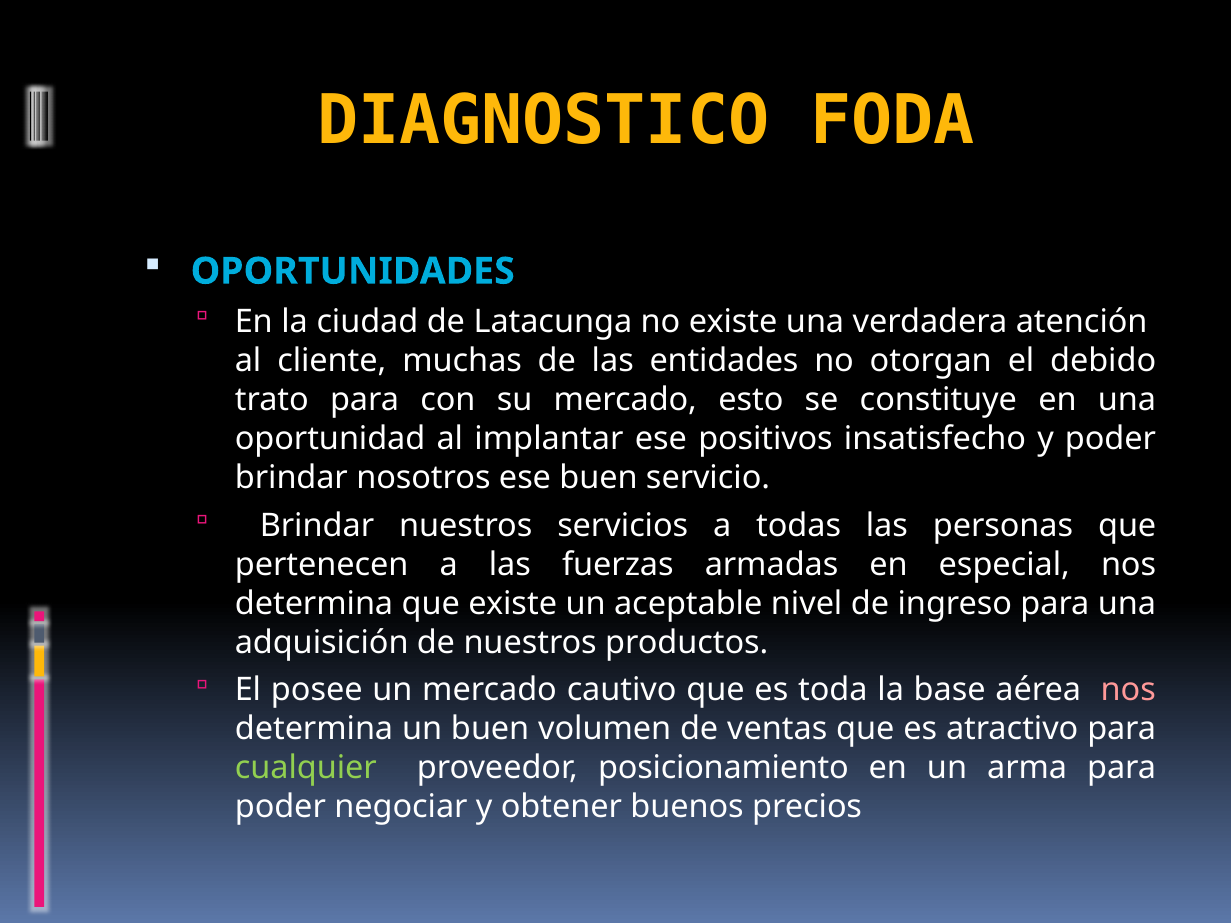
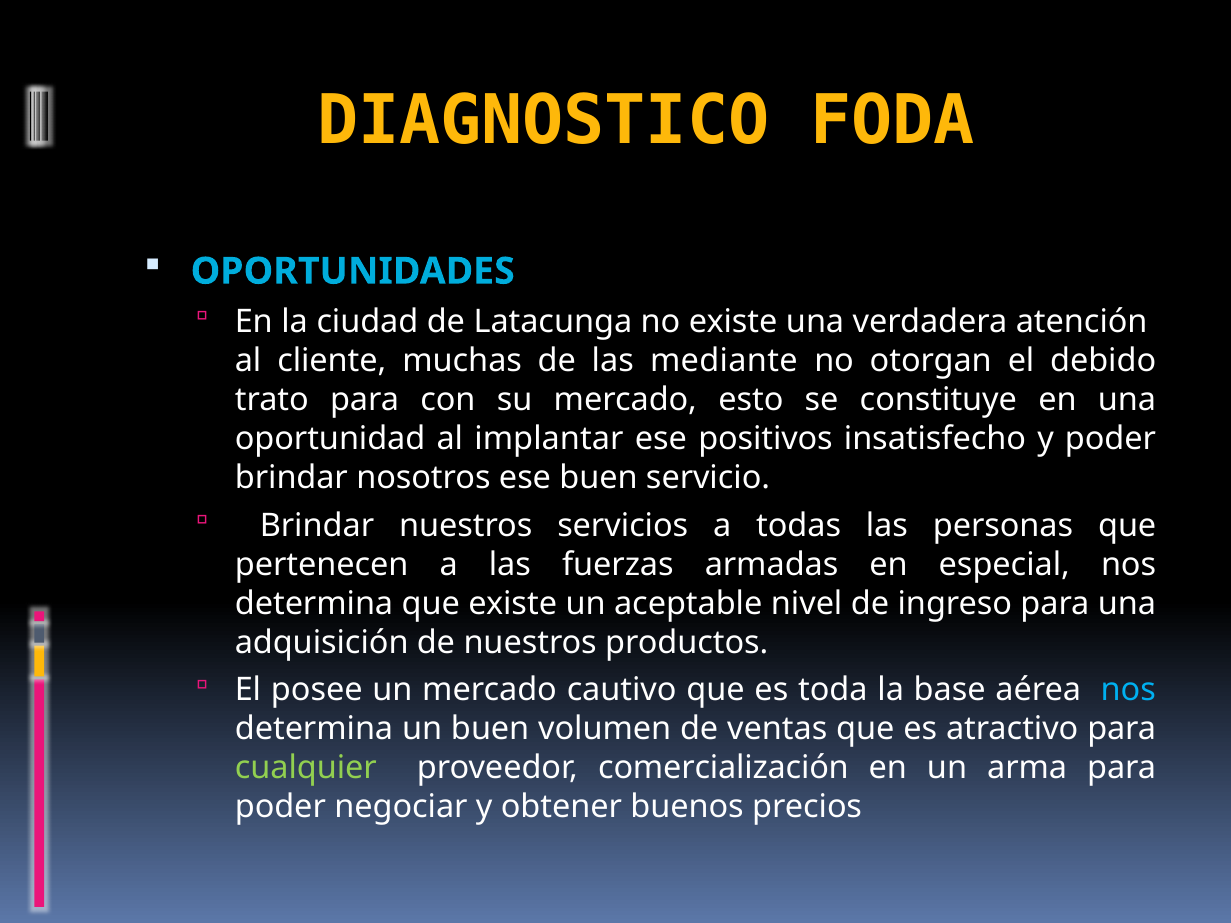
entidades: entidades -> mediante (724, 361)
nos colour: pink -> light blue (1128, 690)
posicionamiento: posicionamiento -> comercialización (723, 768)
